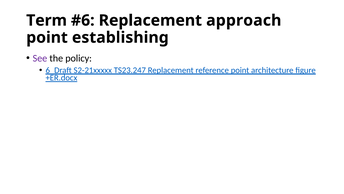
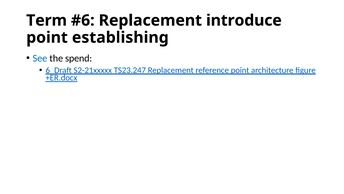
approach: approach -> introduce (244, 20)
See colour: purple -> blue (40, 58)
policy: policy -> spend (79, 58)
